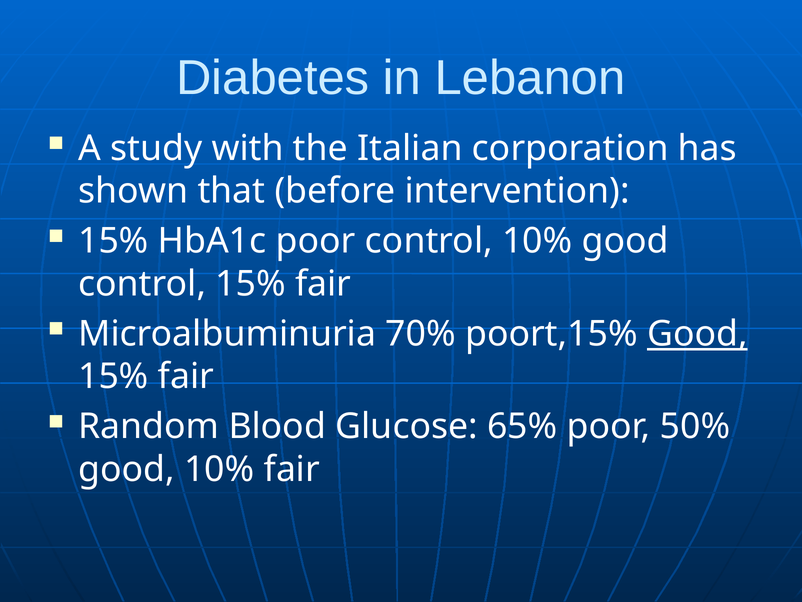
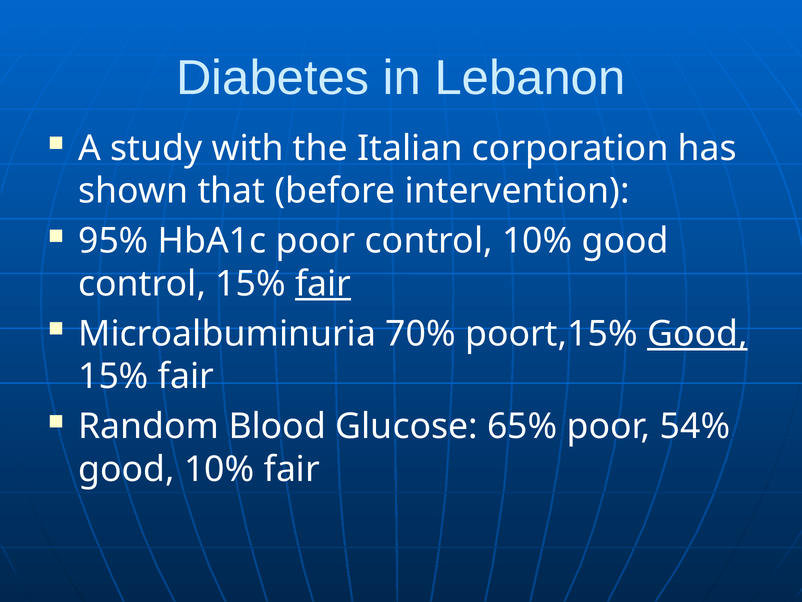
15%: 15% -> 95% (113, 241)
fair underline: none -> present (323, 284)
50%: 50% -> 54% (695, 426)
